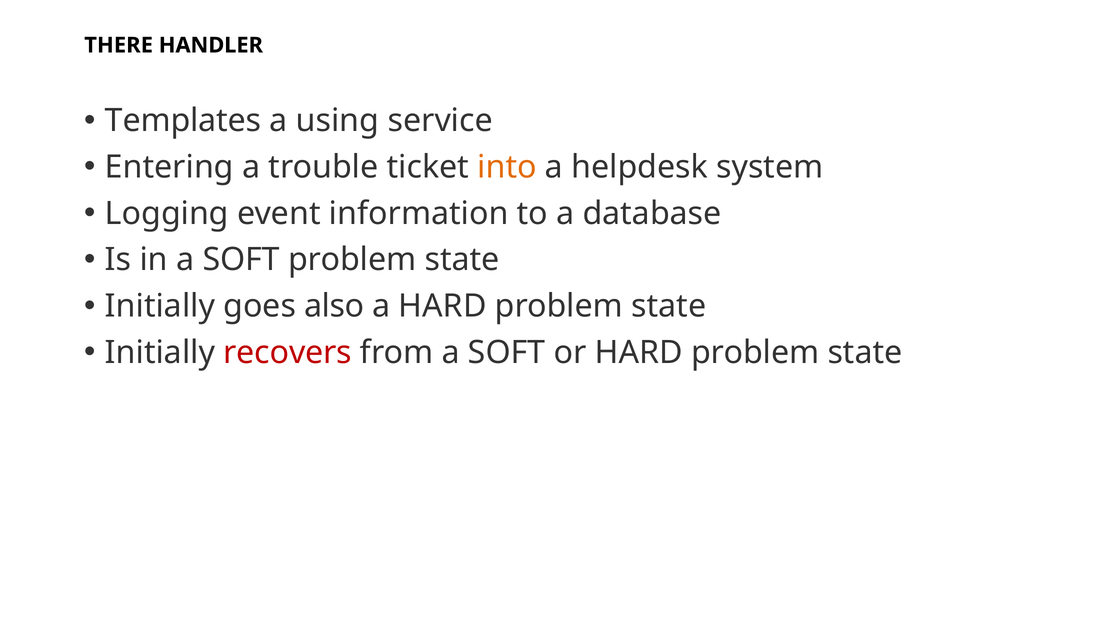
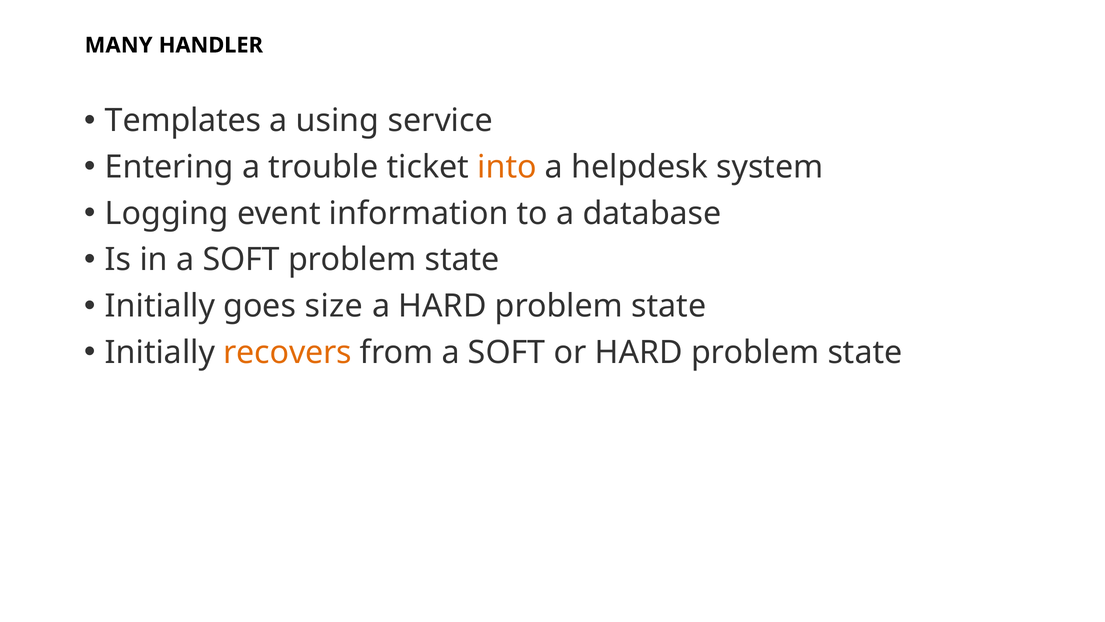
THERE: THERE -> MANY (119, 45)
also: also -> size (334, 306)
recovers colour: red -> orange (288, 352)
